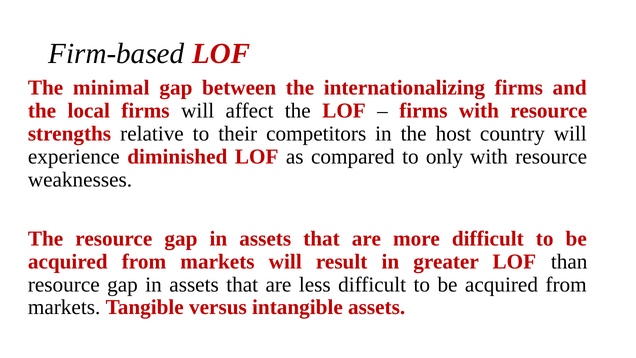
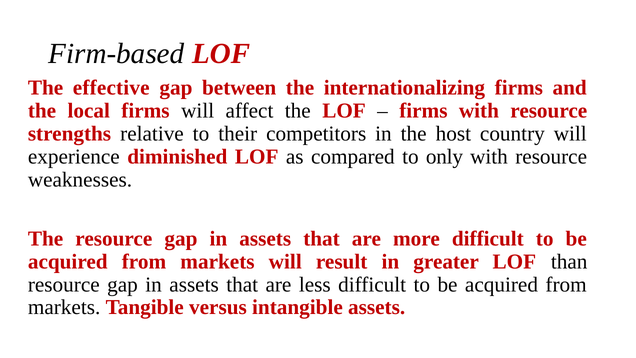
minimal: minimal -> effective (111, 88)
